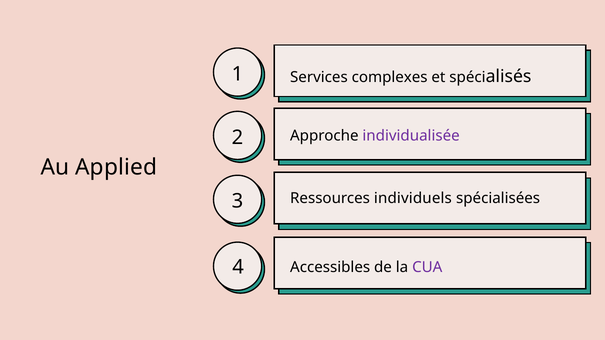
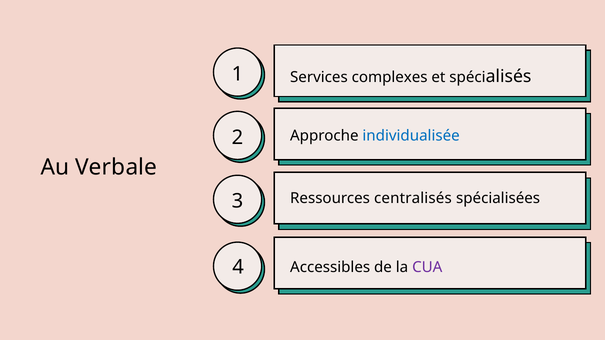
individualisée colour: purple -> blue (411, 136)
Applied: Applied -> Verbale (116, 167)
individuels: individuels -> centralisés (413, 198)
